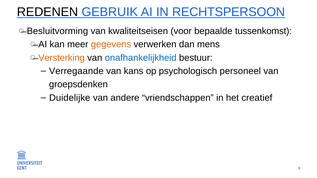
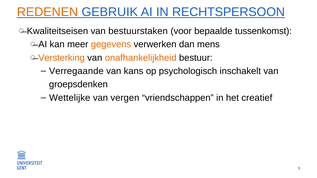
REDENEN colour: black -> orange (47, 12)
Besluitvorming: Besluitvorming -> Kwaliteitseisen (57, 31)
kwaliteitseisen: kwaliteitseisen -> bestuurstaken (138, 31)
onafhankelijkheid colour: blue -> orange (141, 58)
personeel: personeel -> inschakelt (240, 71)
Duidelijke: Duidelijke -> Wettelijke (70, 98)
andere: andere -> vergen (125, 98)
